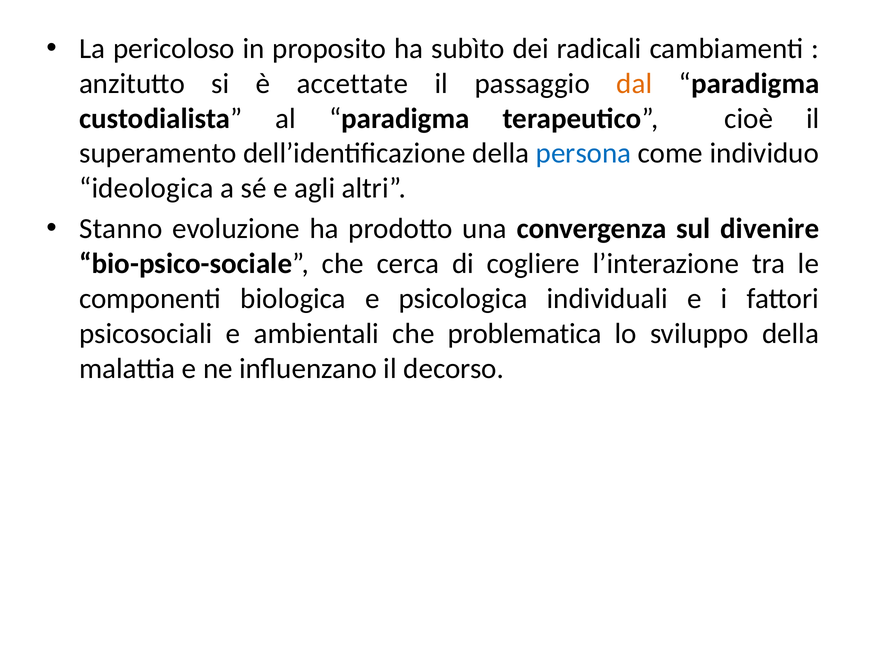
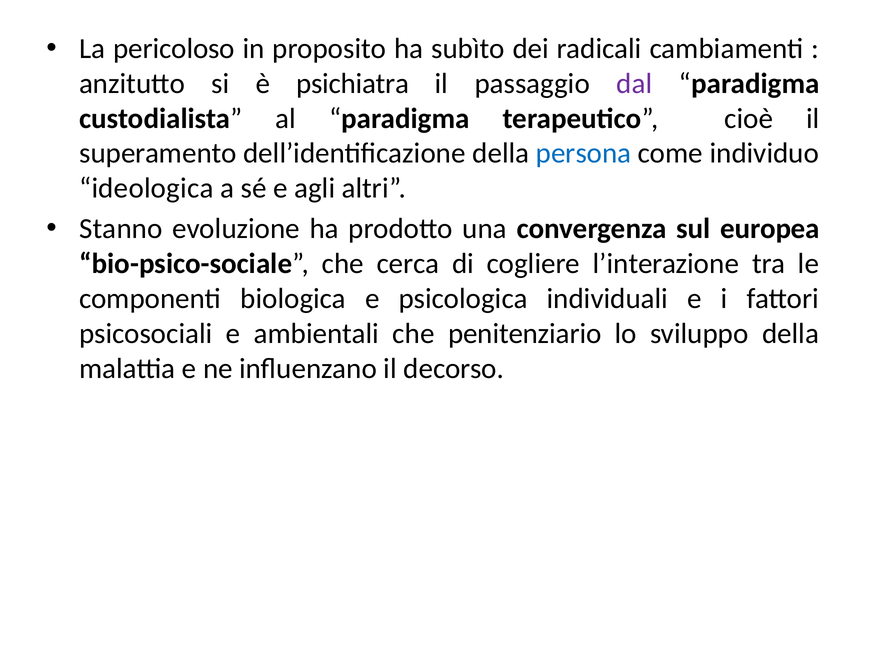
accettate: accettate -> psichiatra (353, 84)
dal colour: orange -> purple (634, 84)
divenire: divenire -> europea (770, 229)
problematica: problematica -> penitenziario (525, 334)
